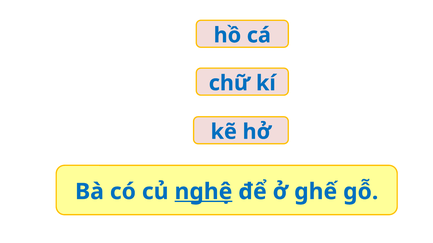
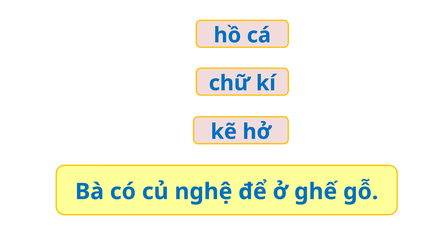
nghệ underline: present -> none (203, 192)
